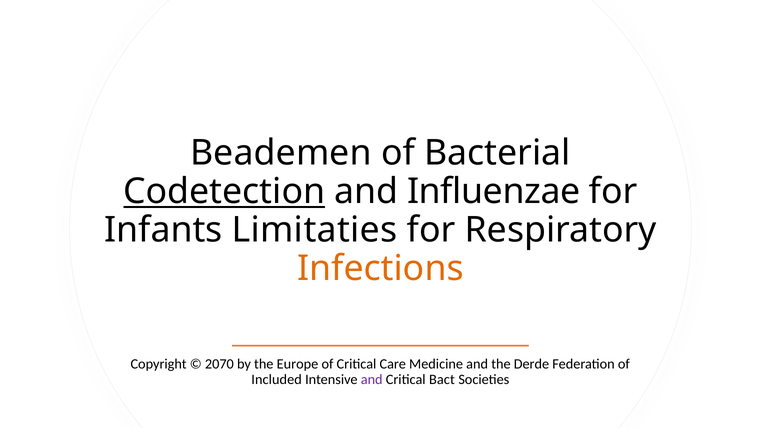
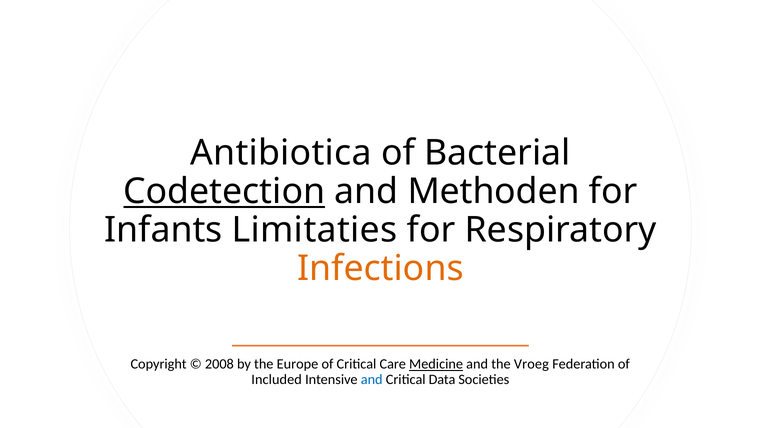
Beademen: Beademen -> Antibiotica (281, 153)
Influenzae: Influenzae -> Methoden (494, 192)
2070: 2070 -> 2008 (219, 364)
Medicine underline: none -> present (436, 364)
Derde: Derde -> Vroeg (531, 364)
and colour: purple -> blue (372, 380)
Bact: Bact -> Data (442, 380)
